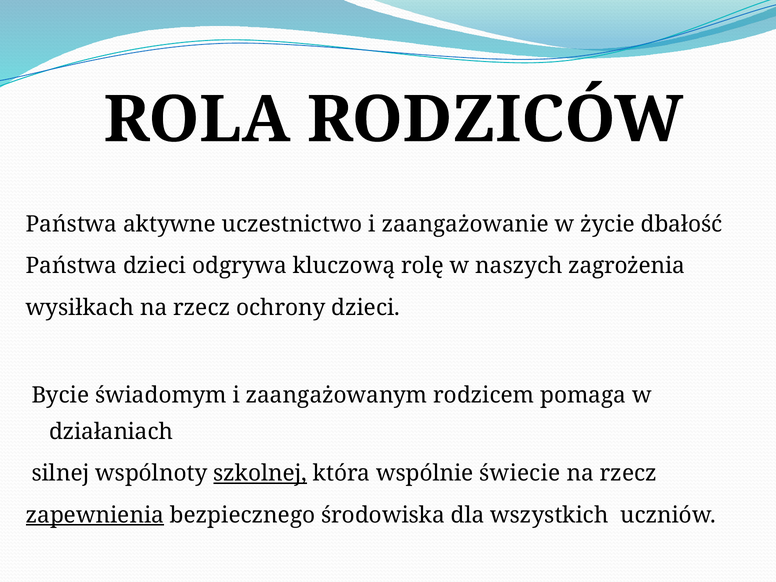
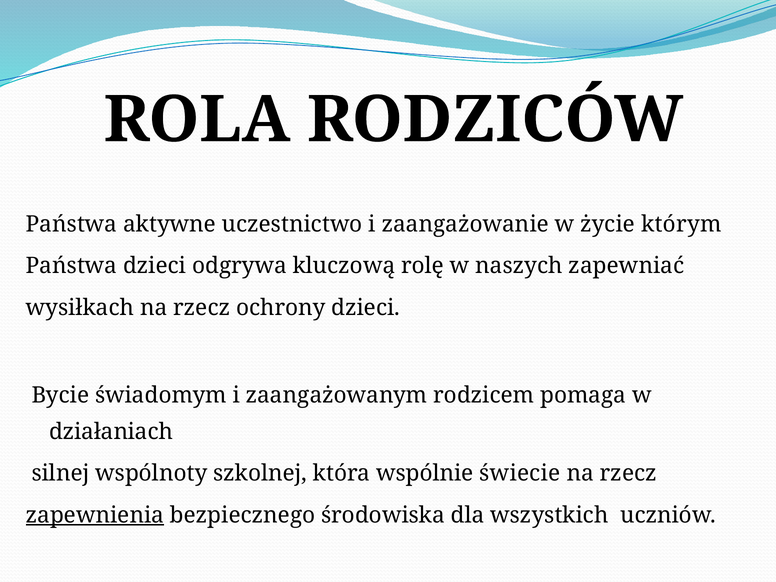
dbałość: dbałość -> którym (681, 224)
zagrożenia: zagrożenia -> zapewniać (626, 266)
szkolnej underline: present -> none (260, 473)
